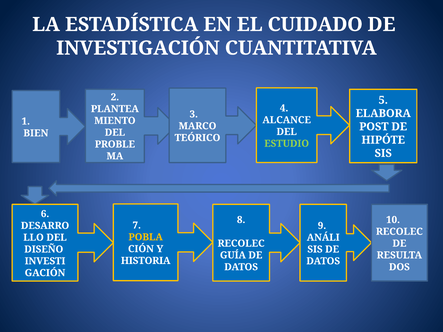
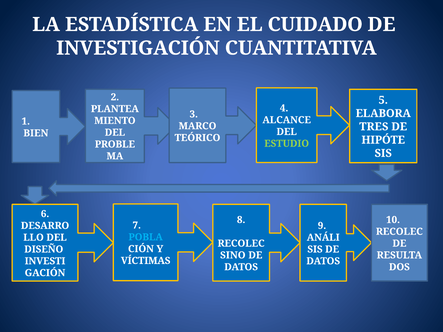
POST: POST -> TRES (374, 127)
POBLA colour: yellow -> light blue (146, 237)
GUÍA: GUÍA -> SINO (233, 255)
HISTORIA: HISTORIA -> VÍCTIMAS (146, 261)
